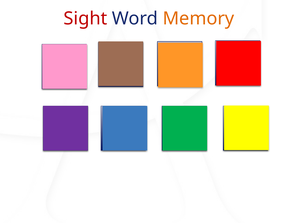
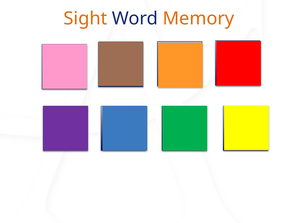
Sight colour: red -> orange (85, 19)
